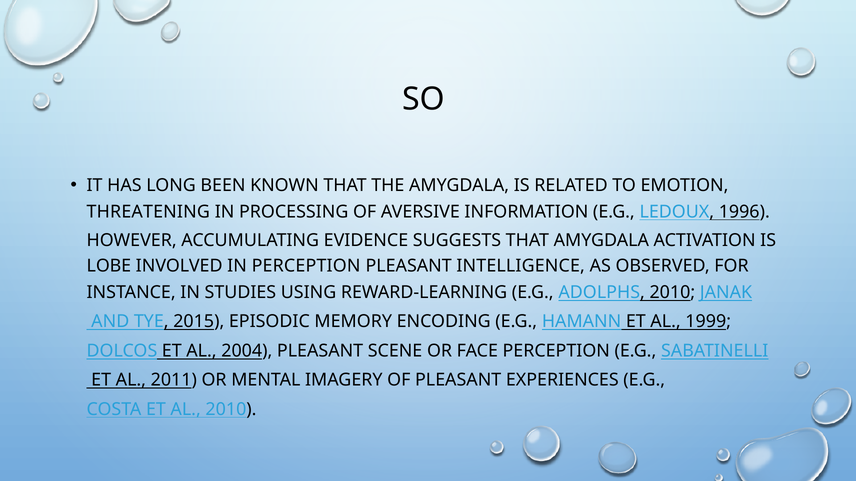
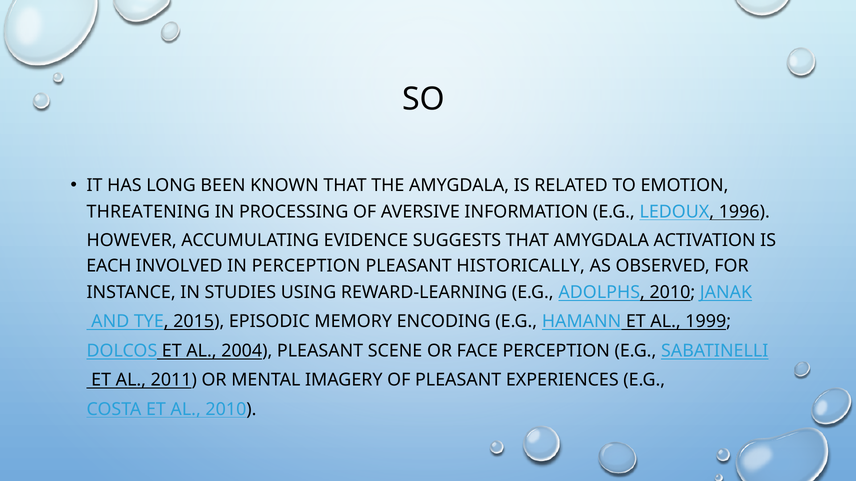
LOBE: LOBE -> EACH (109, 266)
INTELLIGENCE: INTELLIGENCE -> HISTORICALLY (521, 266)
